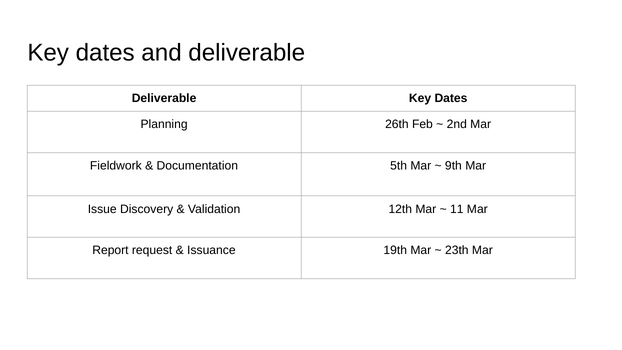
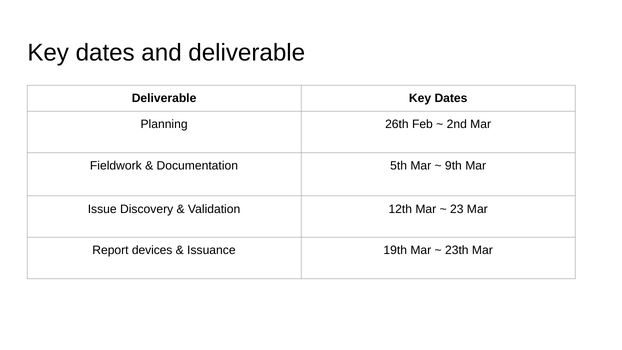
11: 11 -> 23 (457, 209)
request: request -> devices (152, 250)
